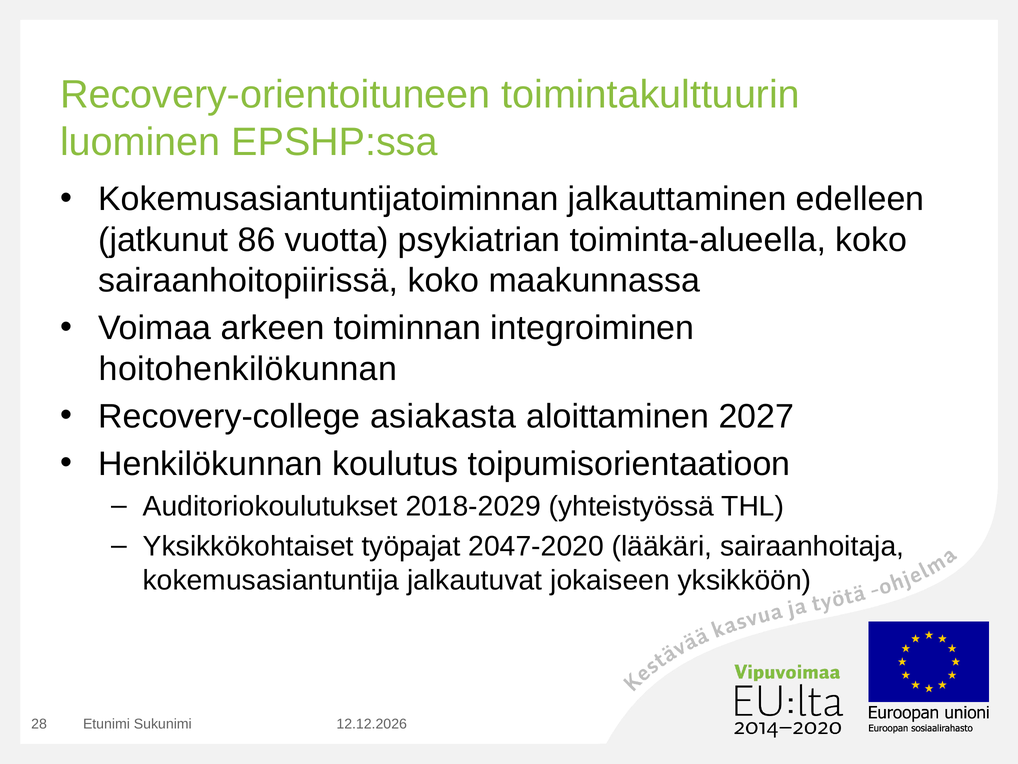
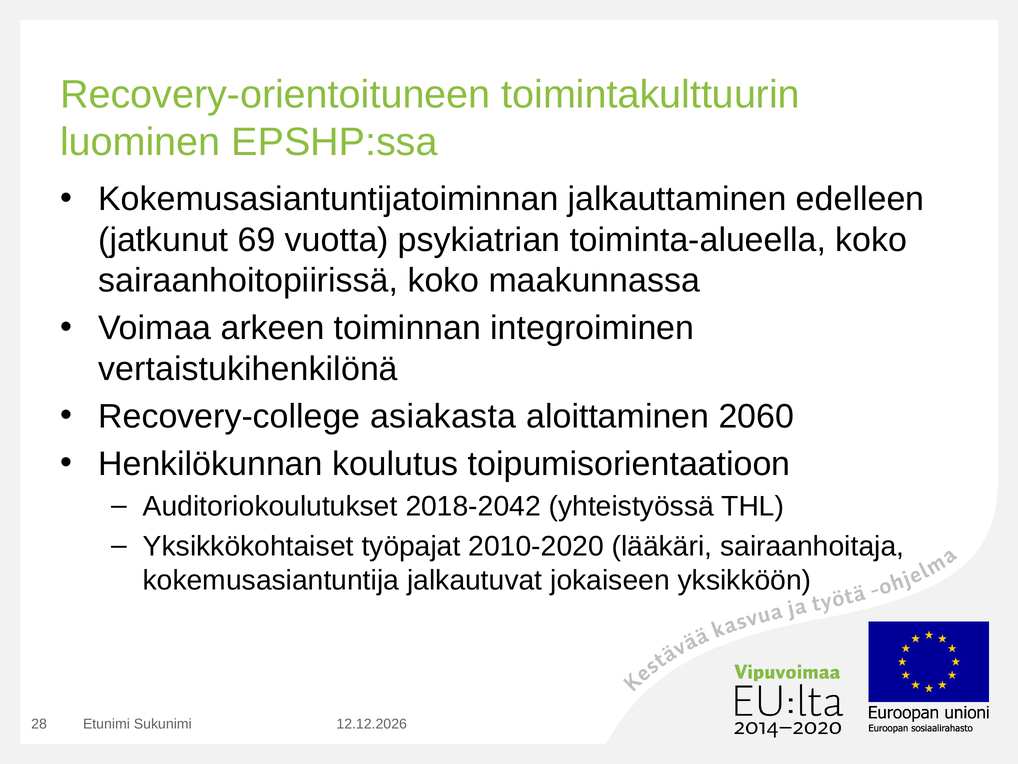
86: 86 -> 69 (257, 240)
hoitohenkilökunnan: hoitohenkilökunnan -> vertaistukihenkilönä (248, 369)
2027: 2027 -> 2060 (756, 416)
2018-2029: 2018-2029 -> 2018-2042 (473, 506)
2047-2020: 2047-2020 -> 2010-2020 (536, 546)
